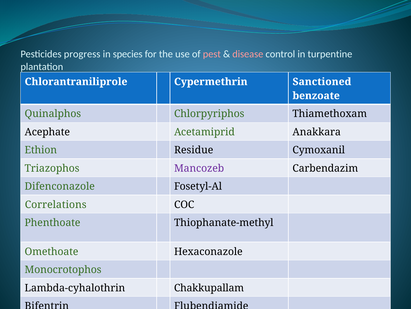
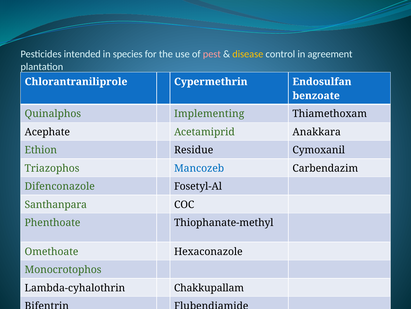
progress: progress -> intended (82, 54)
disease colour: pink -> yellow (248, 54)
turpentine: turpentine -> agreement (330, 54)
Sanctioned: Sanctioned -> Endosulfan (322, 82)
Chlorpyriphos: Chlorpyriphos -> Implementing (209, 114)
Mancozeb colour: purple -> blue (199, 168)
Correlations: Correlations -> Santhanpara (56, 204)
